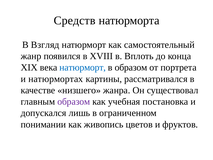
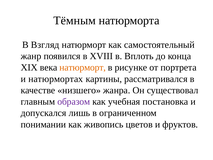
Средств: Средств -> Тёмным (75, 21)
натюрморт colour: blue -> orange (83, 67)
в образом: образом -> рисунке (131, 67)
